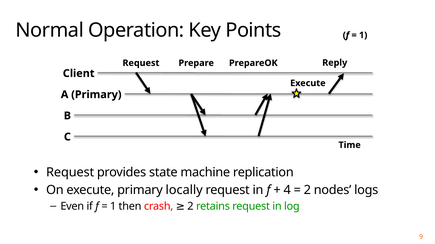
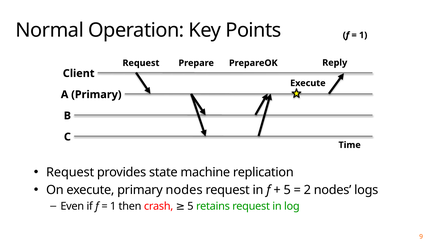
primary locally: locally -> nodes (184, 191)
4: 4 -> 5 (287, 191)
crash 2: 2 -> 5 (190, 207)
